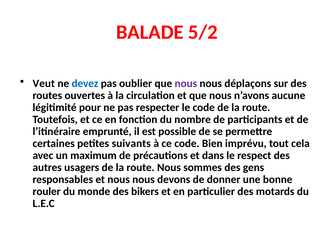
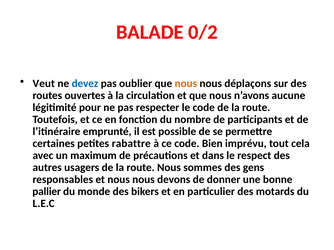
5/2: 5/2 -> 0/2 (203, 32)
nous colour: purple -> orange (186, 84)
suivants: suivants -> rabattre (131, 144)
rouler: rouler -> pallier (47, 192)
